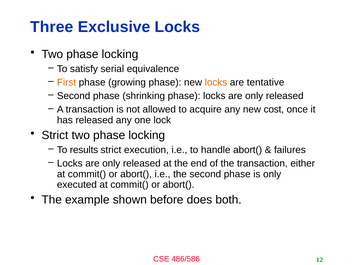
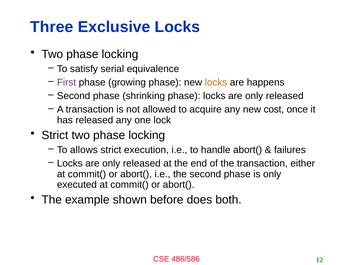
First colour: orange -> purple (67, 82)
tentative: tentative -> happens (266, 82)
results: results -> allows (84, 150)
